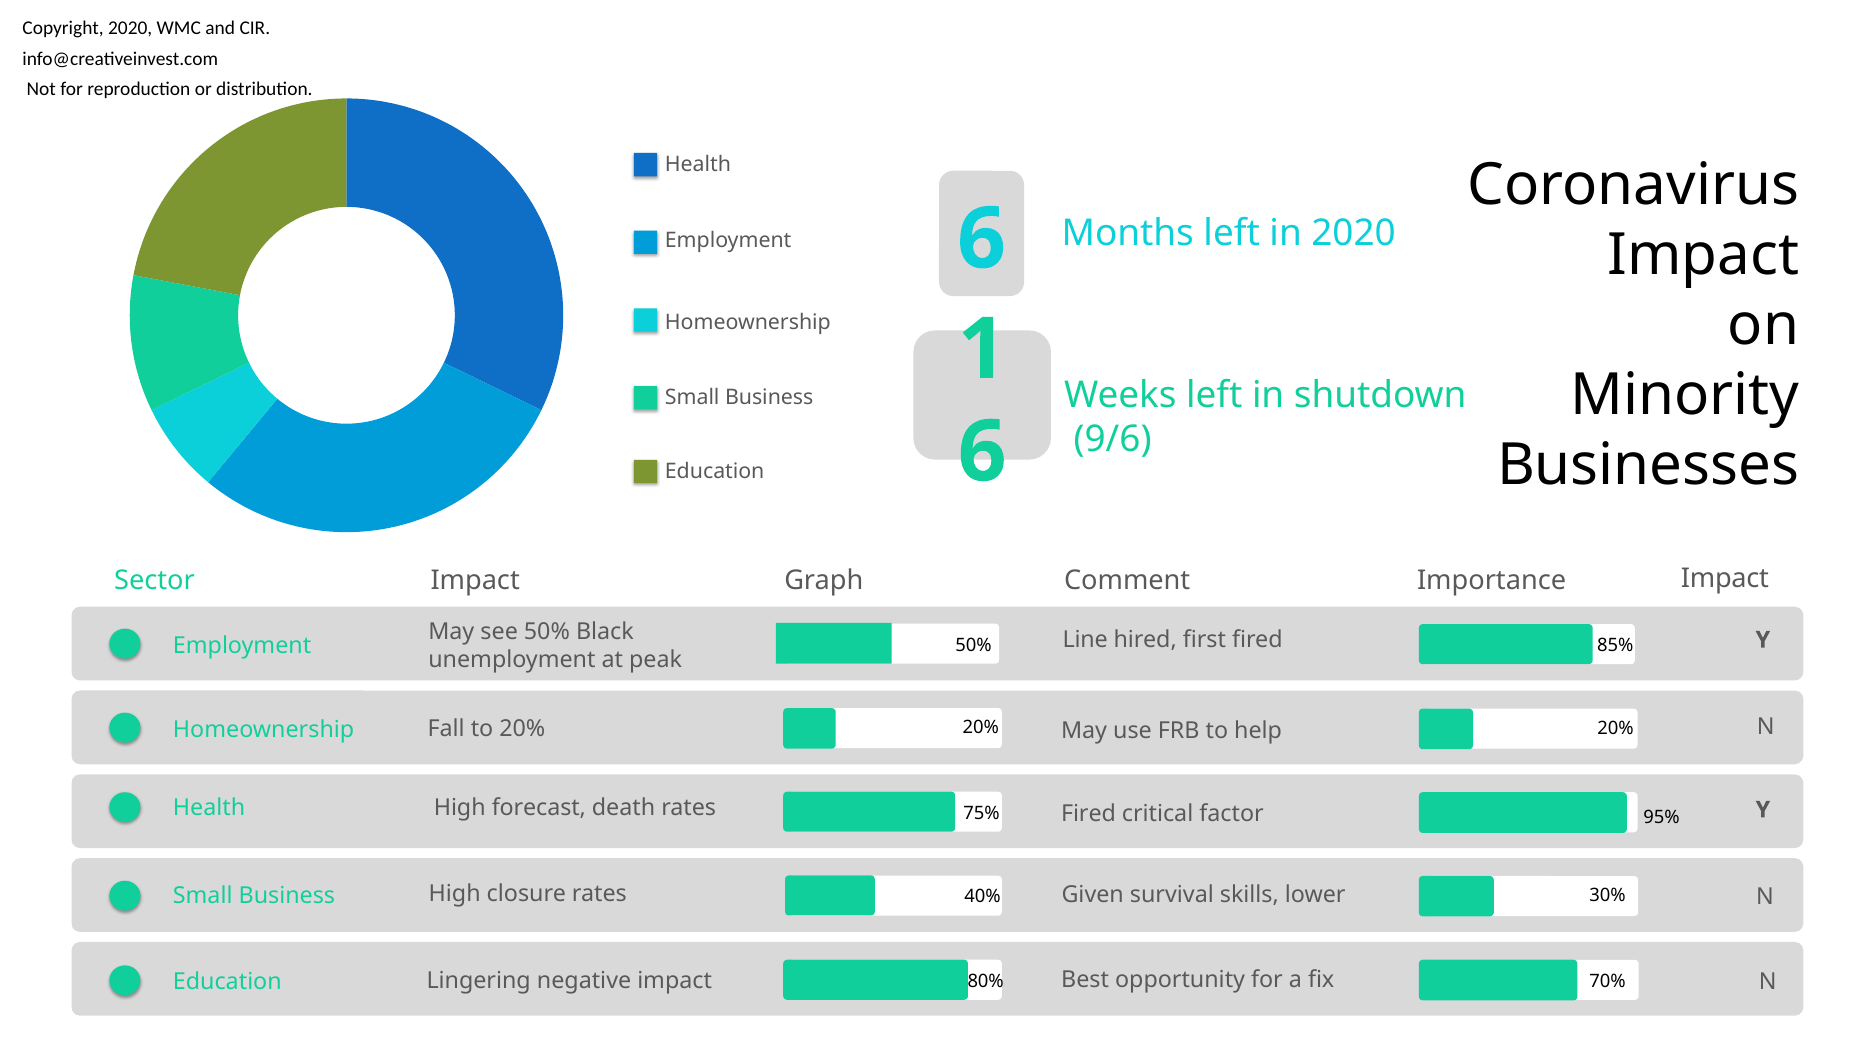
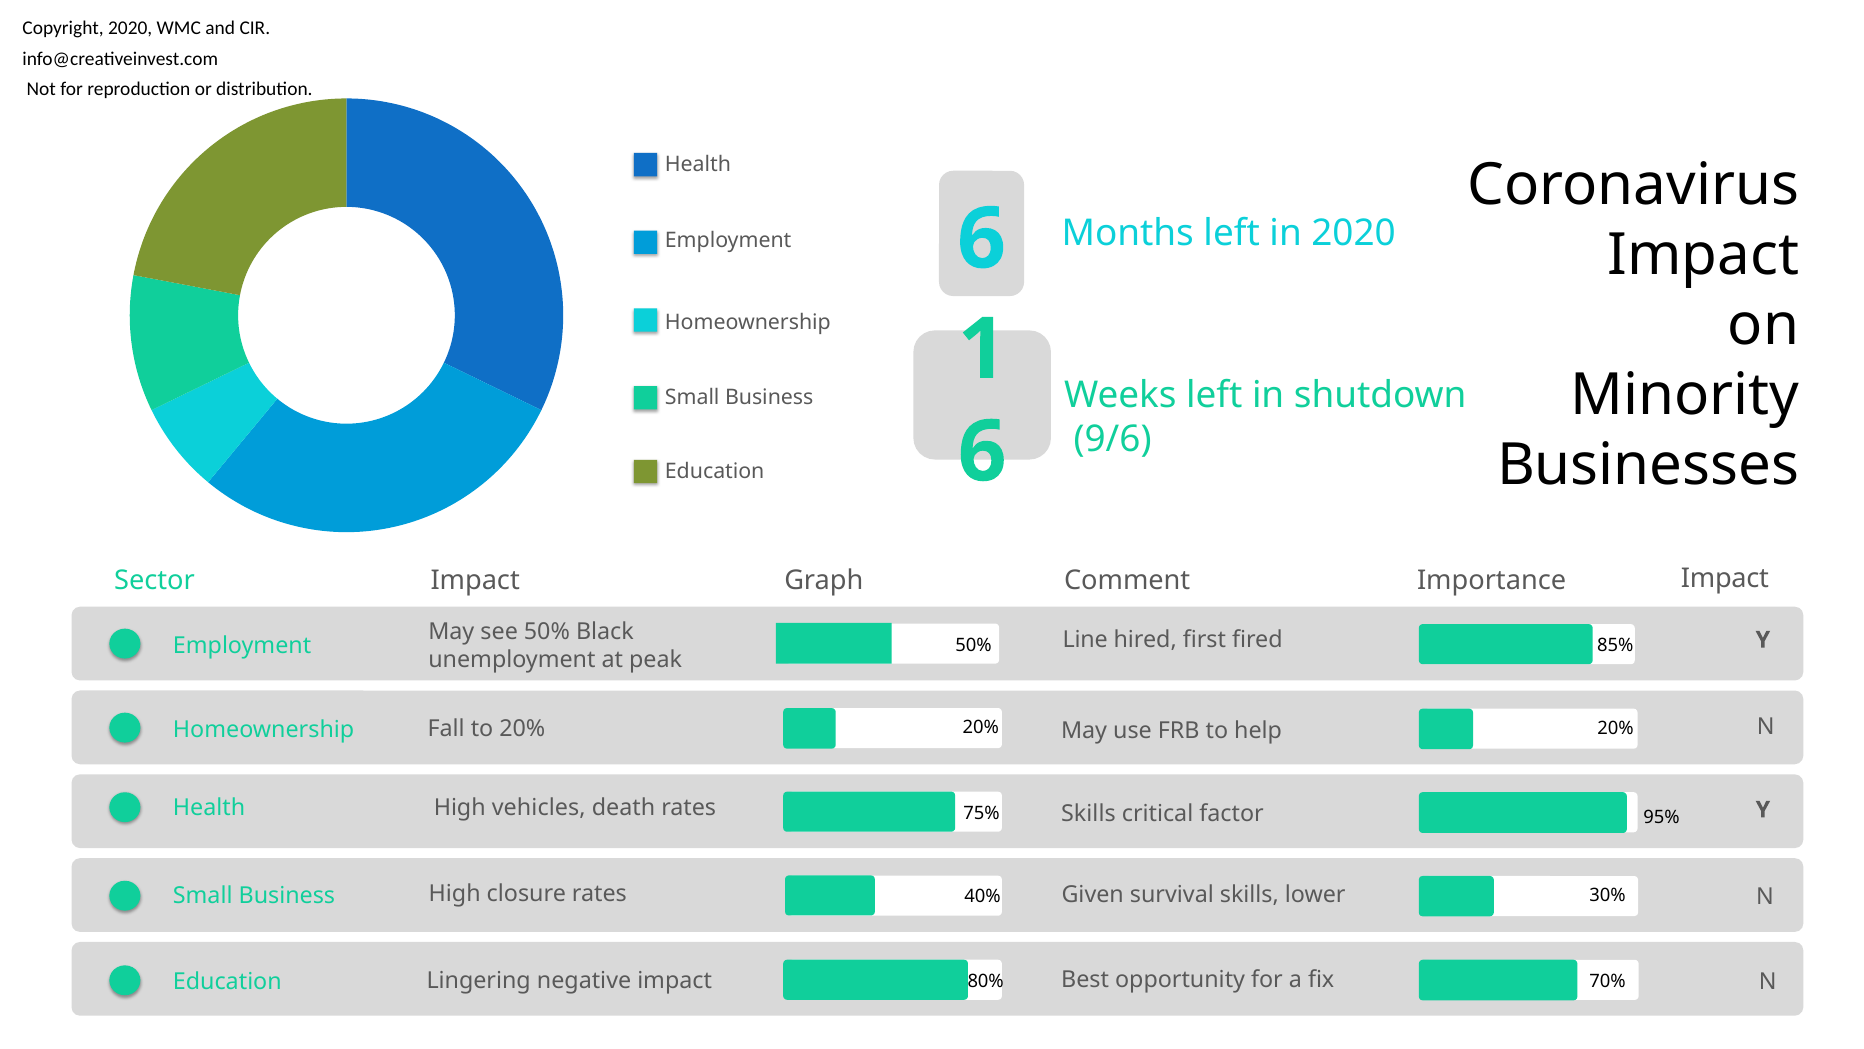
forecast: forecast -> vehicles (539, 808)
Fired: Fired -> Skills (1088, 813)
